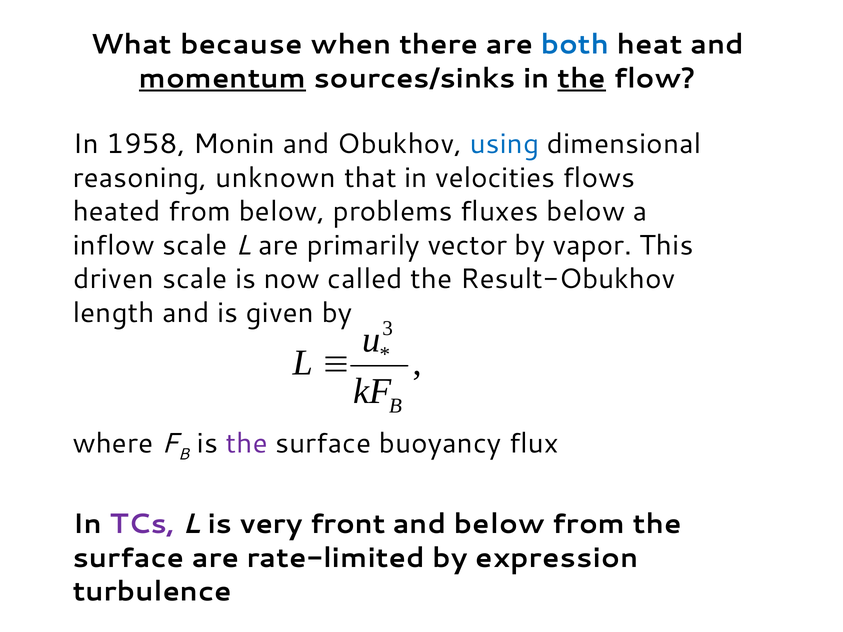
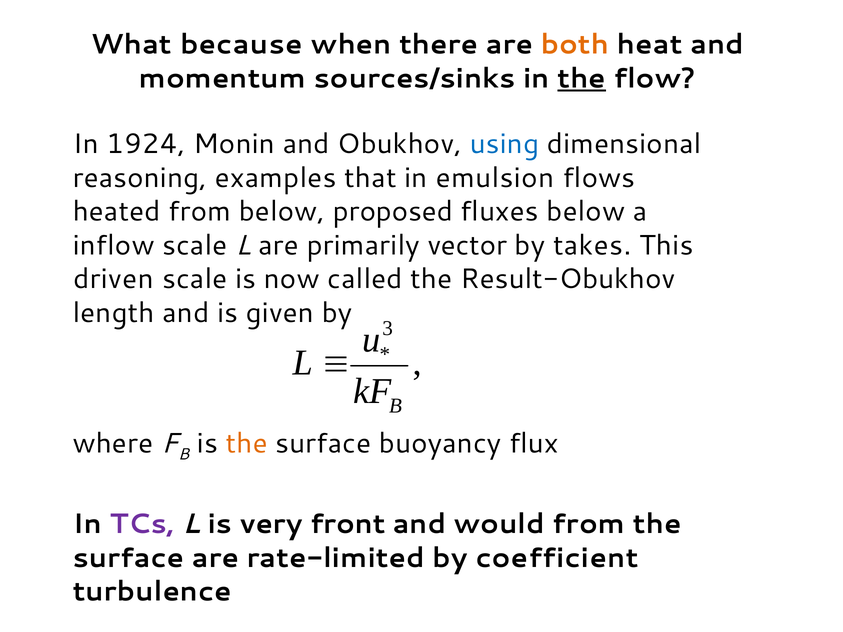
both colour: blue -> orange (575, 45)
momentum underline: present -> none (222, 78)
1958: 1958 -> 1924 (146, 144)
unknown: unknown -> examples (276, 178)
velocities: velocities -> emulsion (495, 178)
problems: problems -> proposed (393, 212)
vapor: vapor -> takes (592, 245)
the colour: purple -> orange (247, 443)
and below: below -> would (499, 524)
expression: expression -> coefficient (557, 558)
